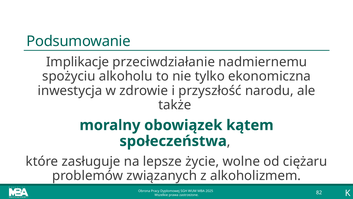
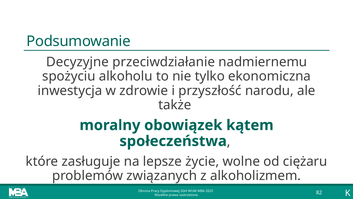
Implikacje: Implikacje -> Decyzyjne (78, 62)
